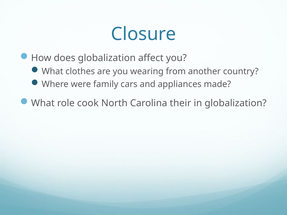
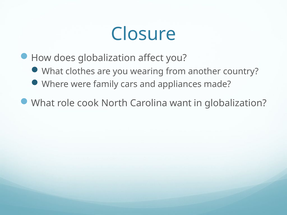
their: their -> want (181, 103)
